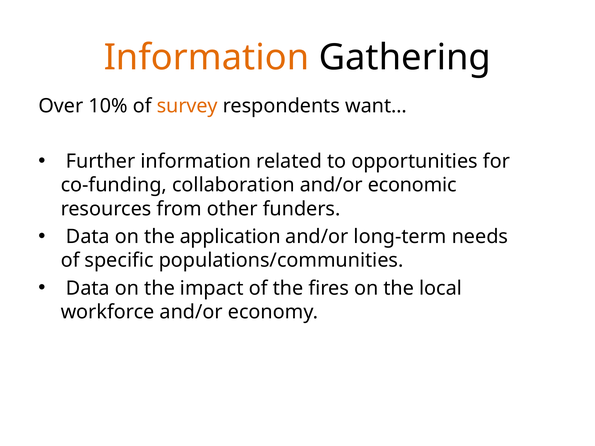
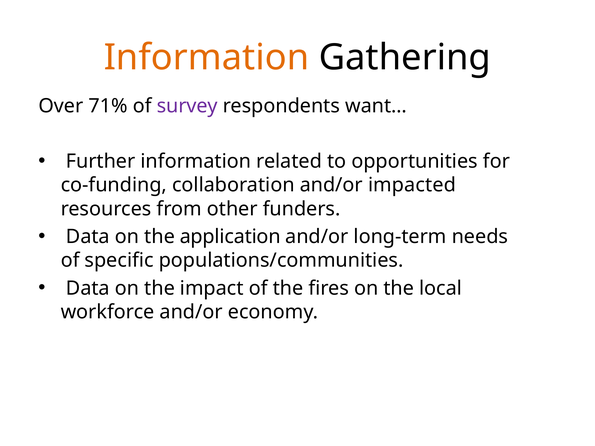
10%: 10% -> 71% (108, 106)
survey colour: orange -> purple (187, 106)
economic: economic -> impacted (412, 185)
